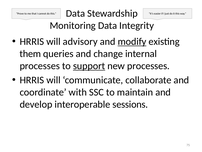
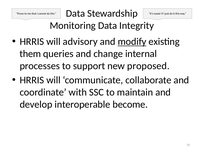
support underline: present -> none (89, 66)
new processes: processes -> proposed (148, 66)
sessions: sessions -> become (130, 104)
